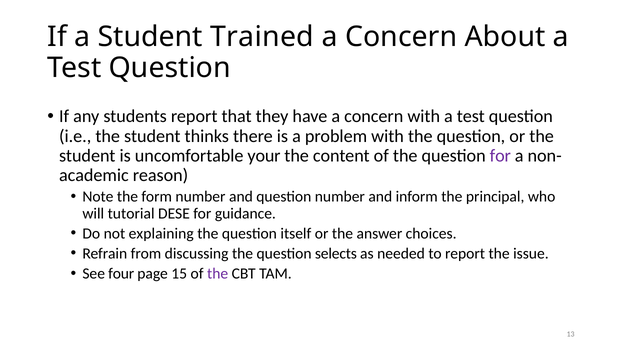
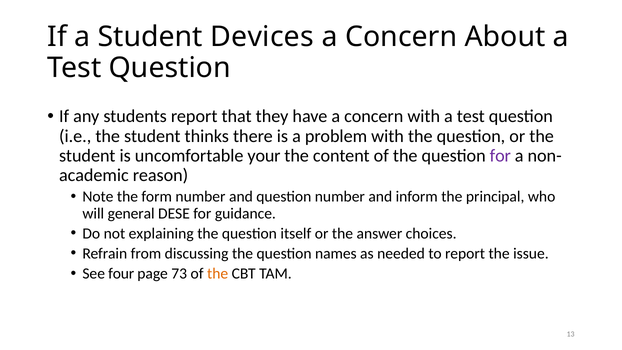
Trained: Trained -> Devices (262, 37)
tutorial: tutorial -> general (131, 213)
selects: selects -> names (336, 253)
15: 15 -> 73 (179, 273)
the colour: purple -> orange (218, 273)
